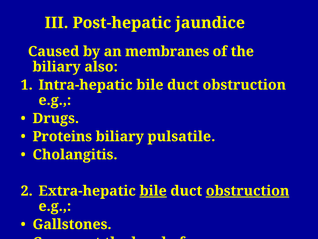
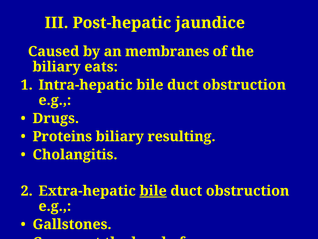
also: also -> eats (101, 67)
pulsatile: pulsatile -> resulting (182, 136)
obstruction underline: present -> none (248, 191)
